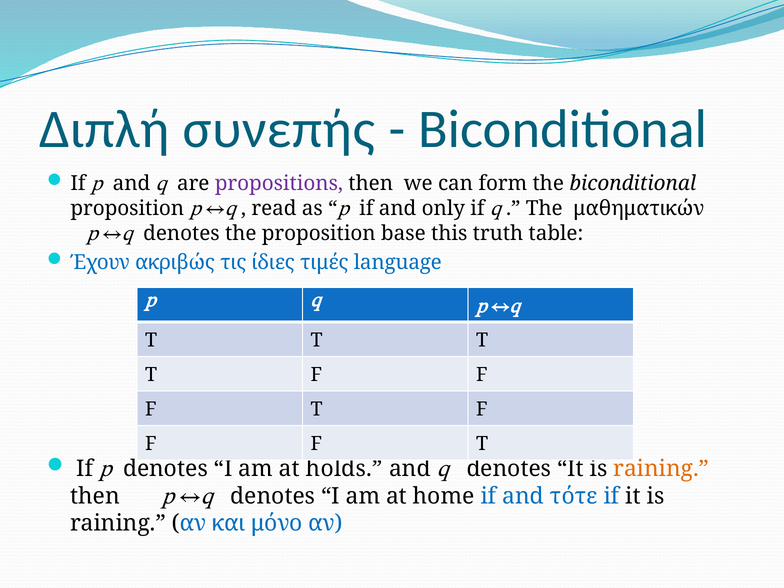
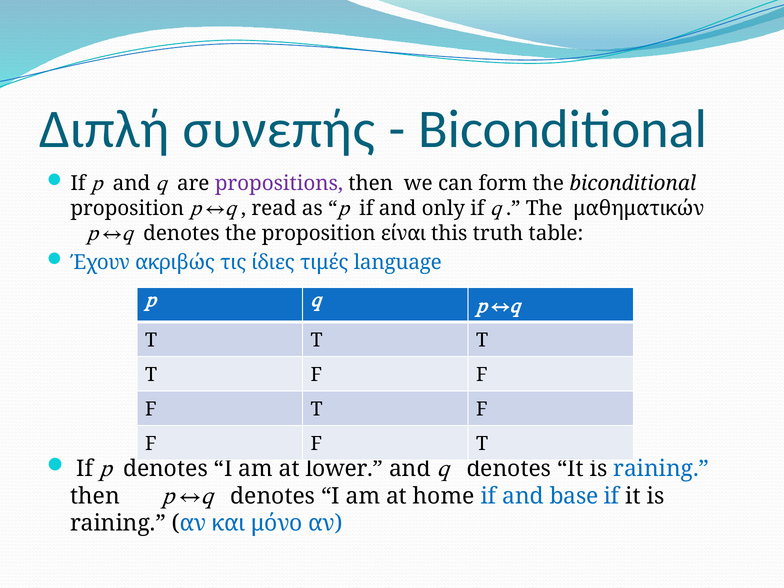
base: base -> είναι (404, 233)
holds: holds -> lower (344, 469)
raining colour: orange -> blue (661, 469)
τότε: τότε -> base (574, 496)
